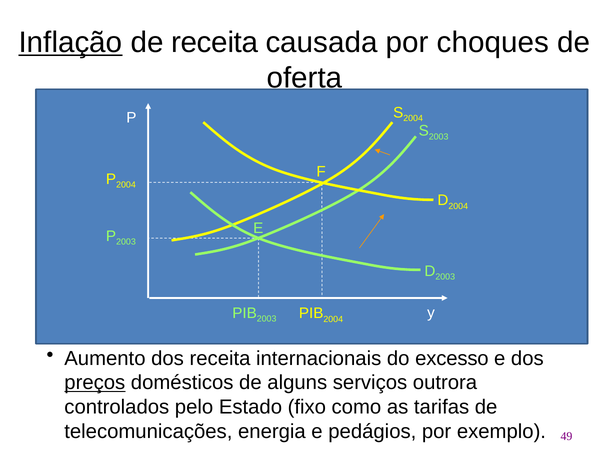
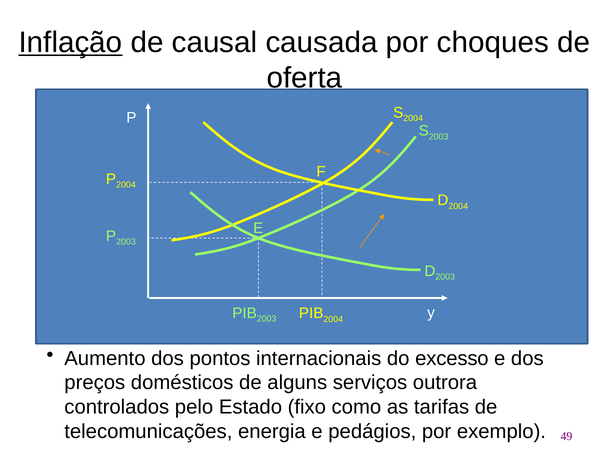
de receita: receita -> causal (215, 43)
dos receita: receita -> pontos (220, 358)
preços underline: present -> none (95, 383)
